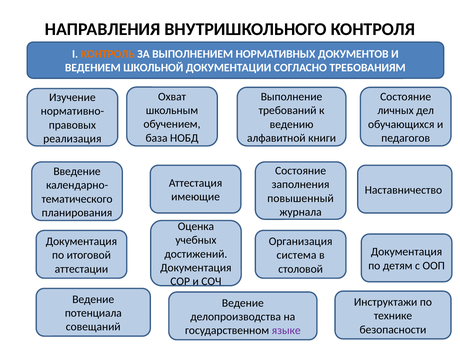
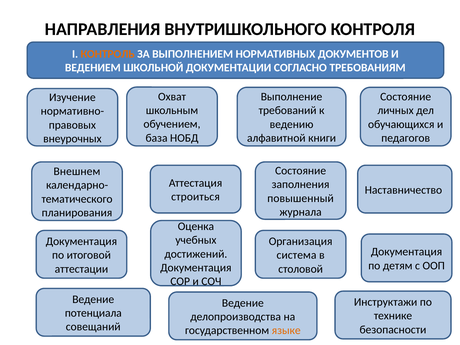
реализация: реализация -> внеурочных (72, 139)
Введение: Введение -> Внешнем (77, 171)
имеющие: имеющие -> строиться (196, 197)
языке colour: purple -> orange (286, 330)
